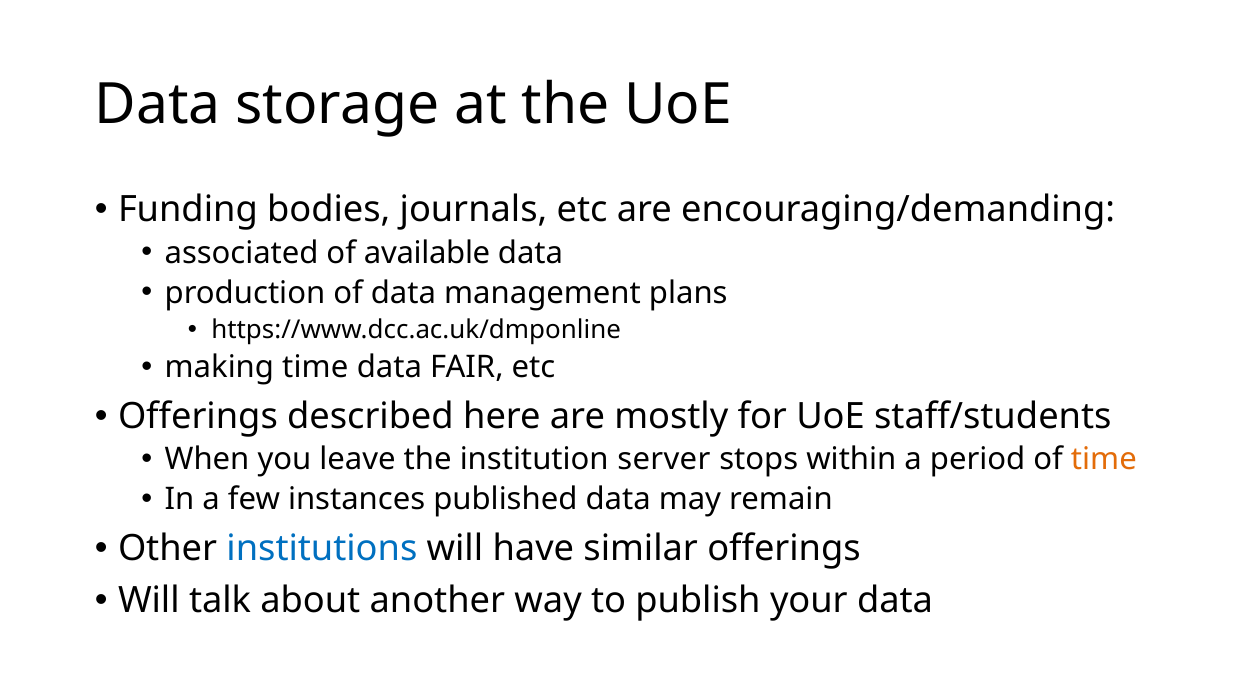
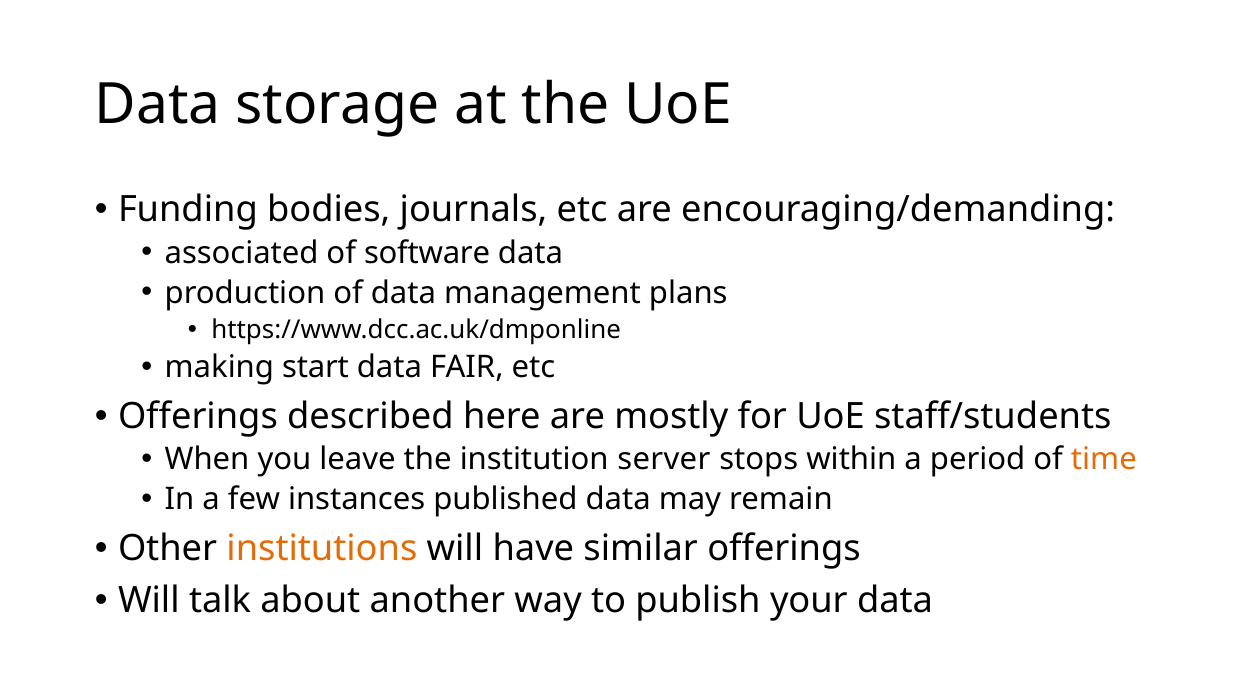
available: available -> software (427, 253)
making time: time -> start (316, 367)
institutions colour: blue -> orange (322, 549)
